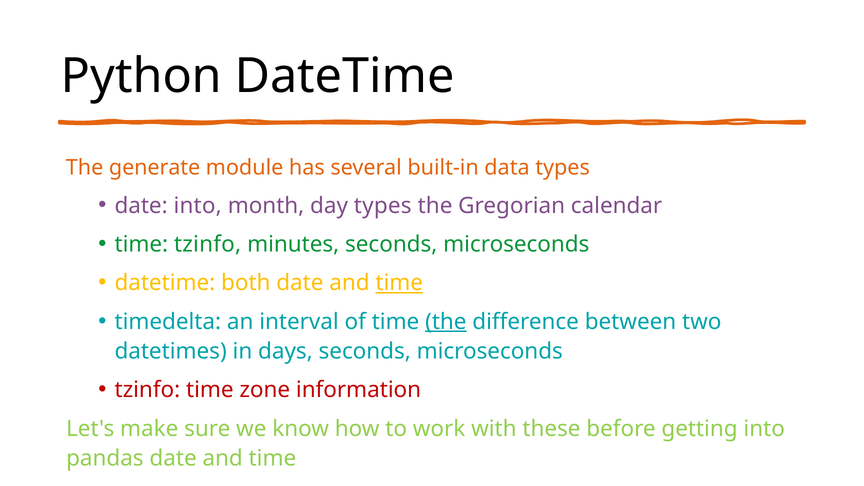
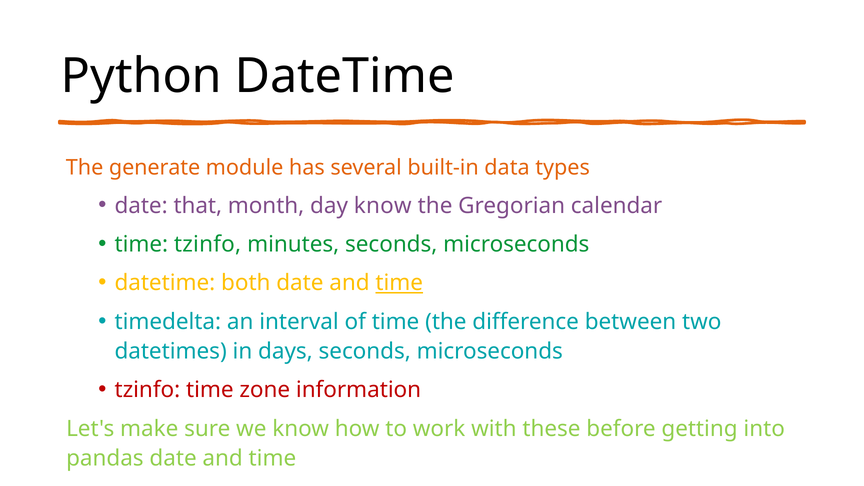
date into: into -> that (198, 206)
day types: types -> know (383, 206)
the underline: present -> none (446, 322)
